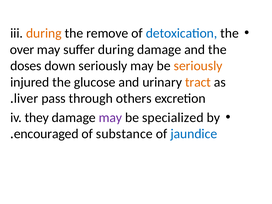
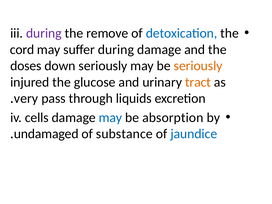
during colour: orange -> purple (44, 33)
over: over -> cord (22, 50)
liver: liver -> very (26, 98)
others: others -> liquids (134, 98)
they: they -> cells (37, 118)
may colour: purple -> blue (110, 118)
specialized: specialized -> absorption (173, 118)
encouraged: encouraged -> undamaged (46, 134)
